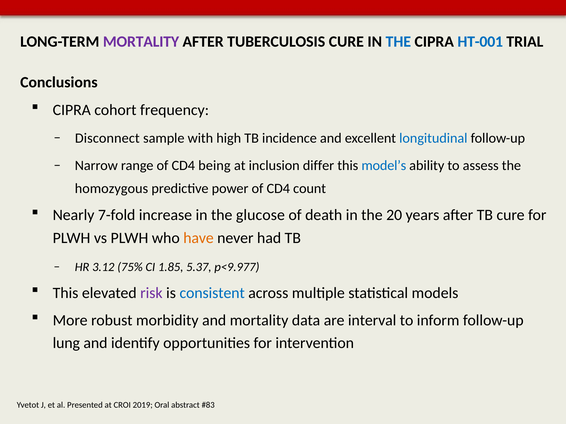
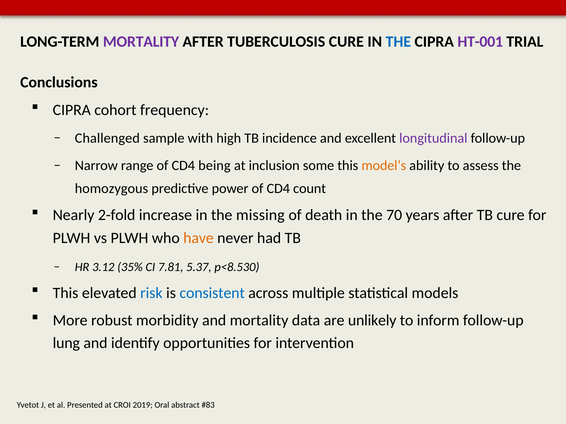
HT-001 colour: blue -> purple (480, 42)
Disconnect: Disconnect -> Challenged (107, 138)
longitudinal colour: blue -> purple (433, 138)
differ: differ -> some (319, 166)
model’s colour: blue -> orange (384, 166)
7-fold: 7-fold -> 2-fold (117, 215)
glucose: glucose -> missing (260, 215)
20: 20 -> 70 (394, 215)
75%: 75% -> 35% (130, 267)
1.85: 1.85 -> 7.81 (171, 267)
p<9.977: p<9.977 -> p<8.530 (237, 267)
risk colour: purple -> blue (151, 293)
interval: interval -> unlikely (372, 321)
